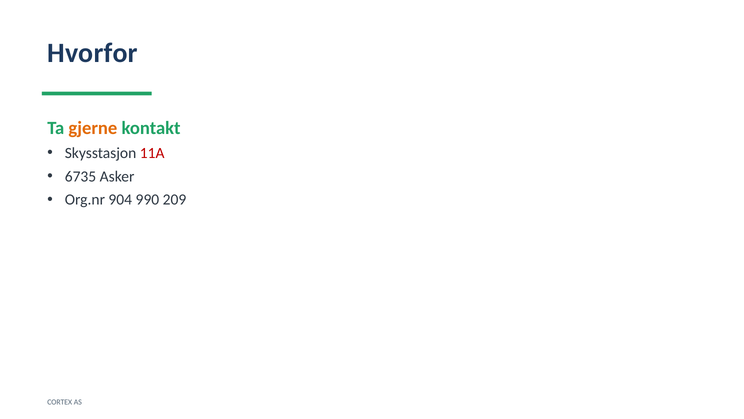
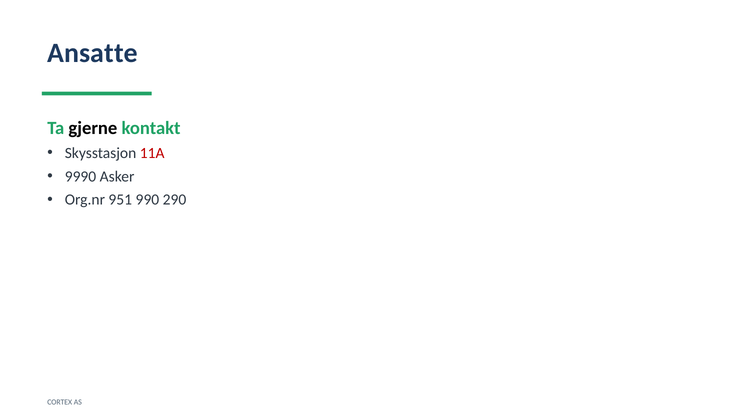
Hvorfor: Hvorfor -> Ansatte (93, 53)
gjerne colour: orange -> black (93, 128)
6735: 6735 -> 9990 (80, 176)
904: 904 -> 951 (120, 200)
209: 209 -> 290 (175, 200)
